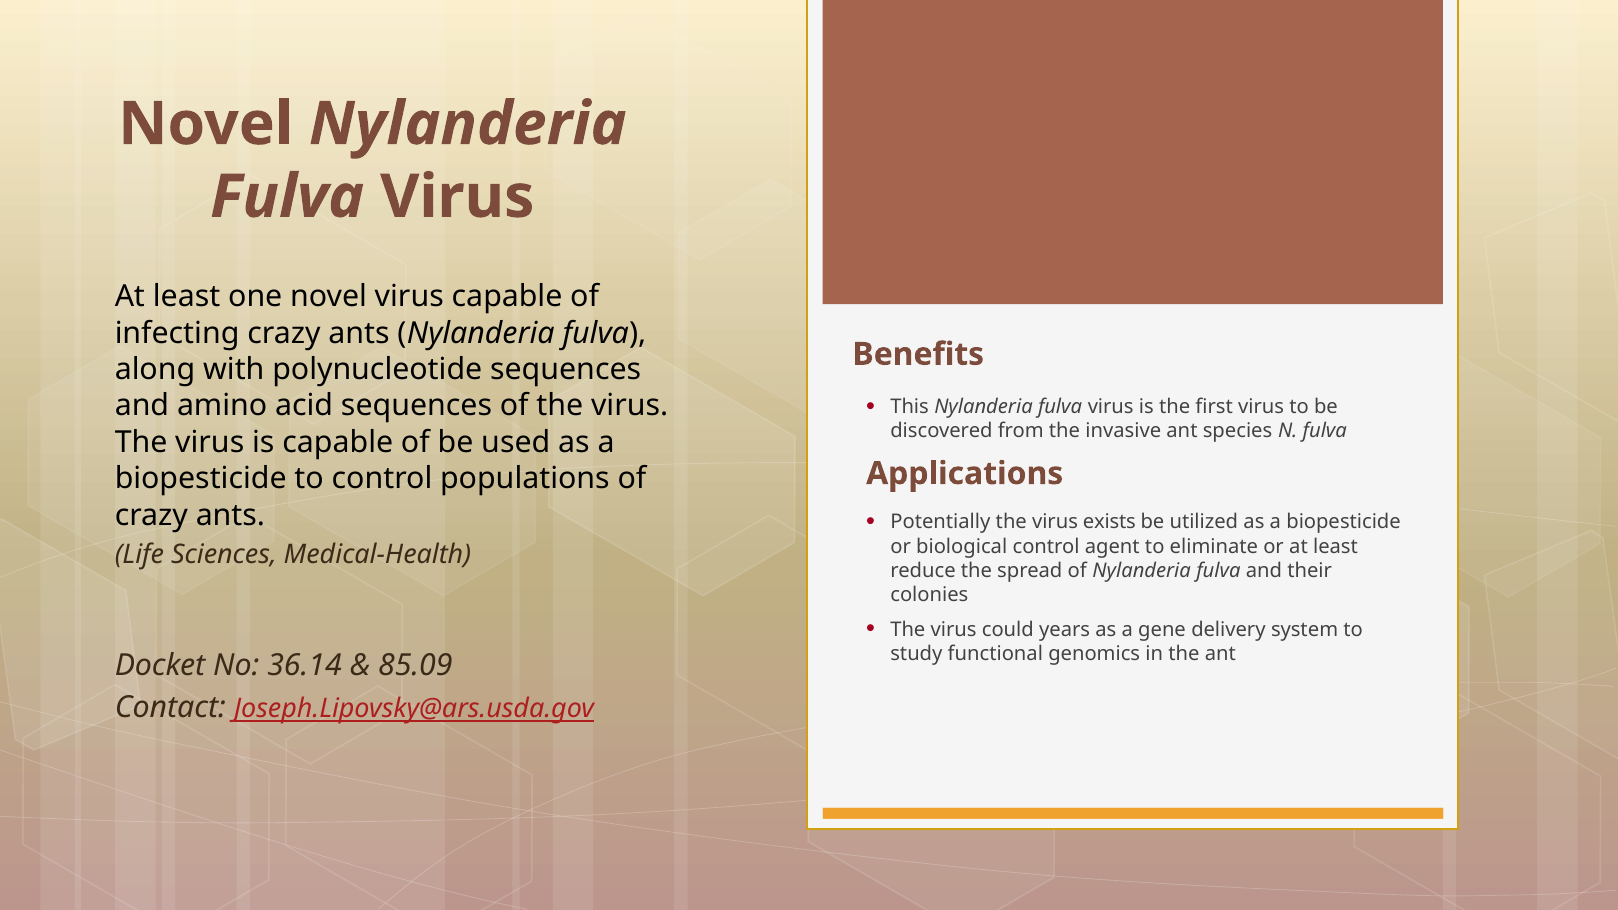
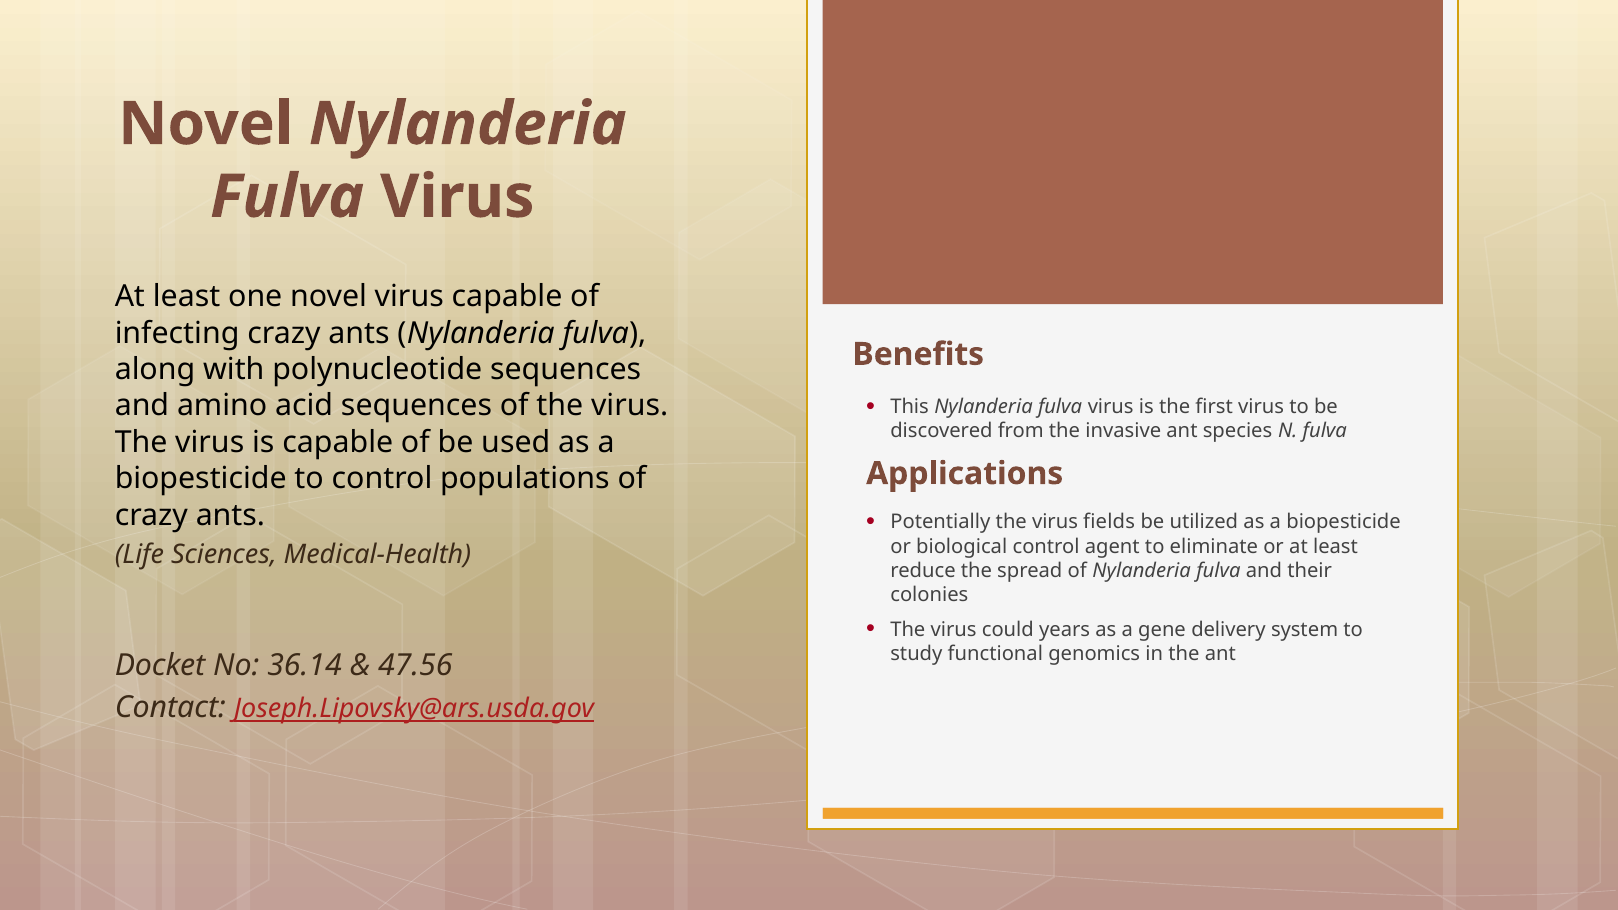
exists: exists -> fields (1109, 522)
85.09: 85.09 -> 47.56 (415, 665)
